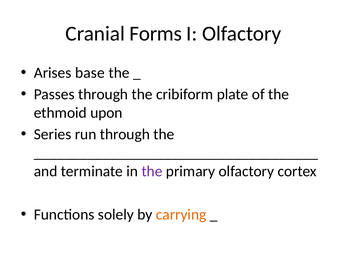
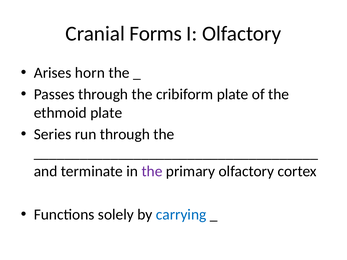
base: base -> horn (90, 73)
ethmoid upon: upon -> plate (106, 113)
carrying colour: orange -> blue (181, 215)
